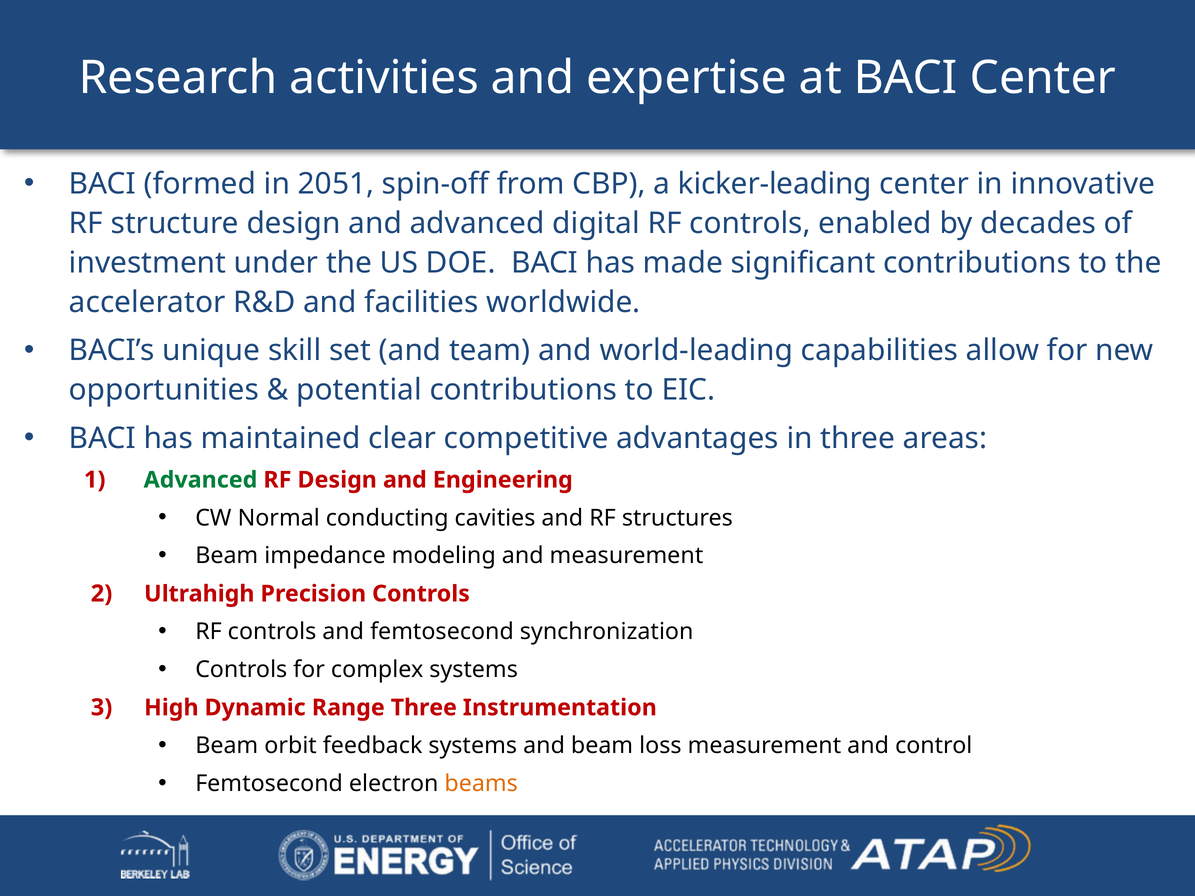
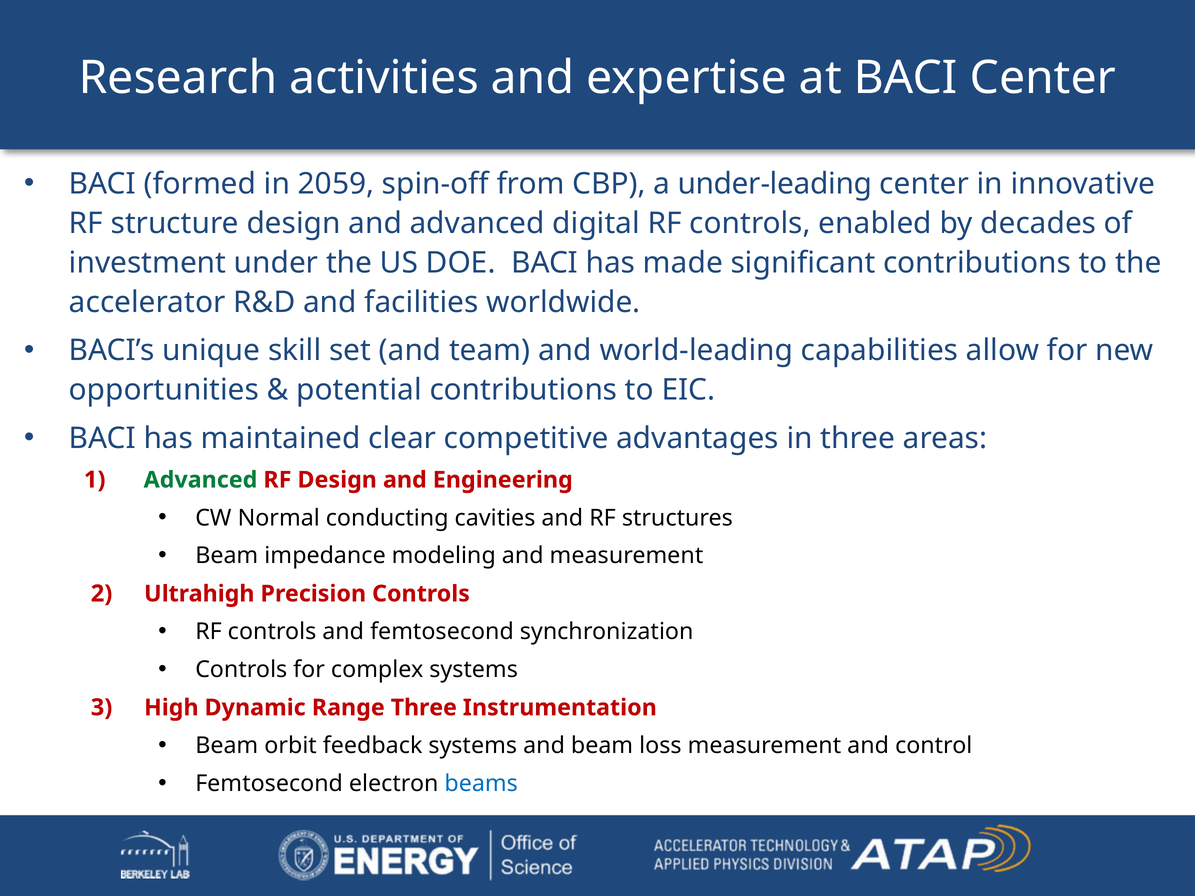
2051: 2051 -> 2059 (336, 184)
kicker-leading: kicker-leading -> under-leading (775, 184)
beams colour: orange -> blue (481, 784)
